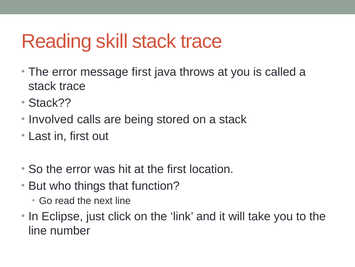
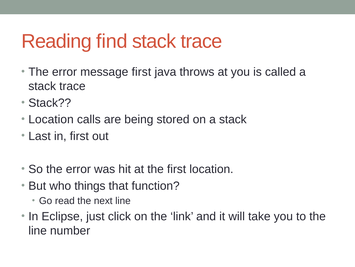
skill: skill -> find (112, 41)
Involved: Involved -> Location (51, 119)
